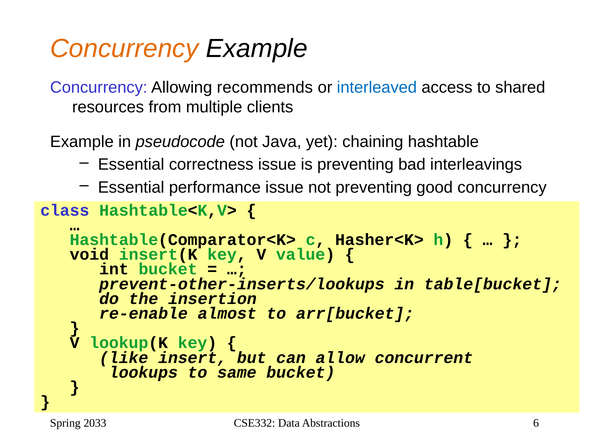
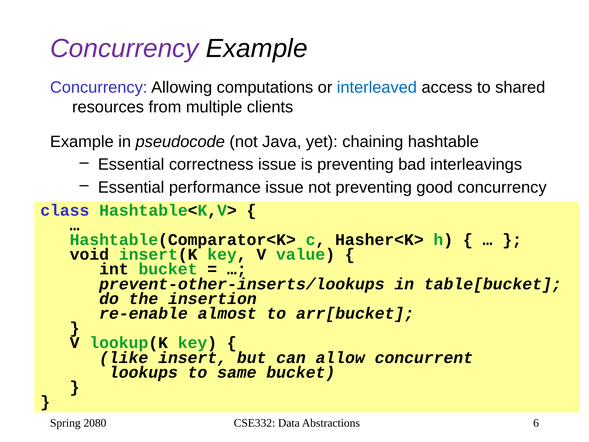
Concurrency colour: orange -> purple (124, 48)
recommends: recommends -> computations (265, 88)
2033: 2033 -> 2080 (95, 423)
